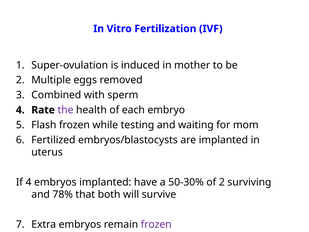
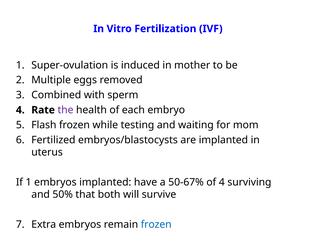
If 4: 4 -> 1 (29, 182)
50-30%: 50-30% -> 50-67% (186, 182)
of 2: 2 -> 4 (222, 182)
78%: 78% -> 50% (63, 194)
frozen colour: purple -> blue (156, 224)
